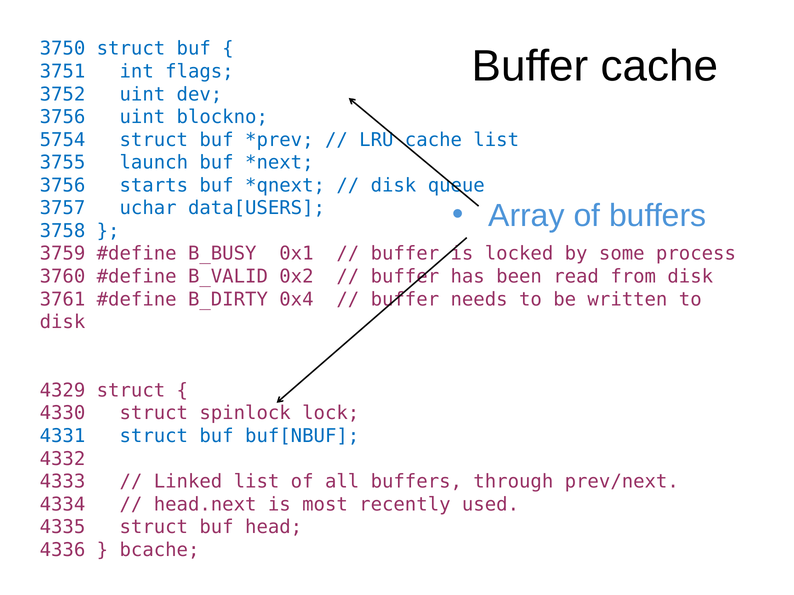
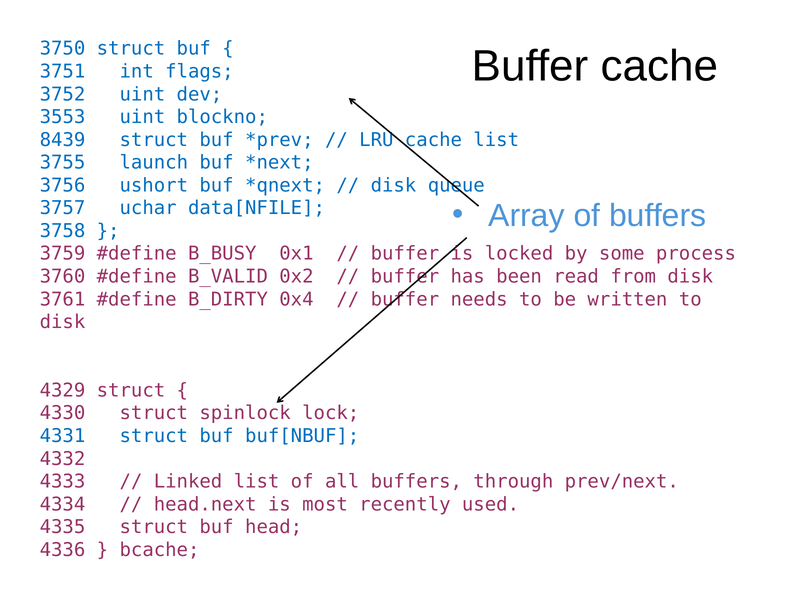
3756: 3756 -> 3553 (63, 117)
5754: 5754 -> 8439 (63, 140)
starts: starts -> ushort (154, 186)
data[USERS: data[USERS -> data[NFILE (257, 208)
